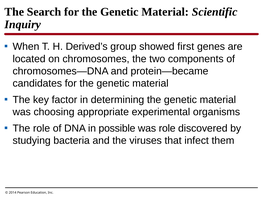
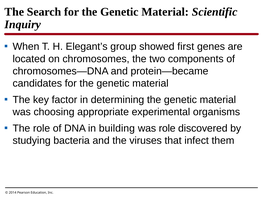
Derived’s: Derived’s -> Elegant’s (87, 47)
possible: possible -> building (117, 129)
